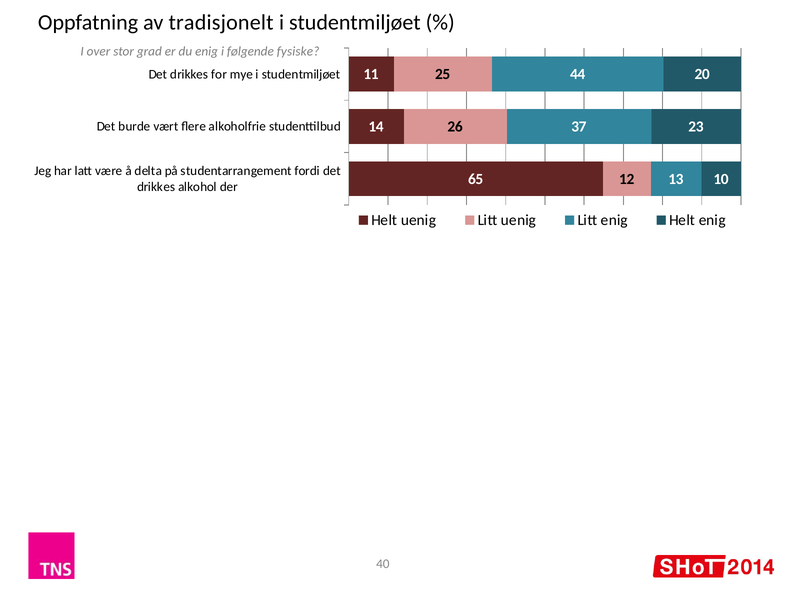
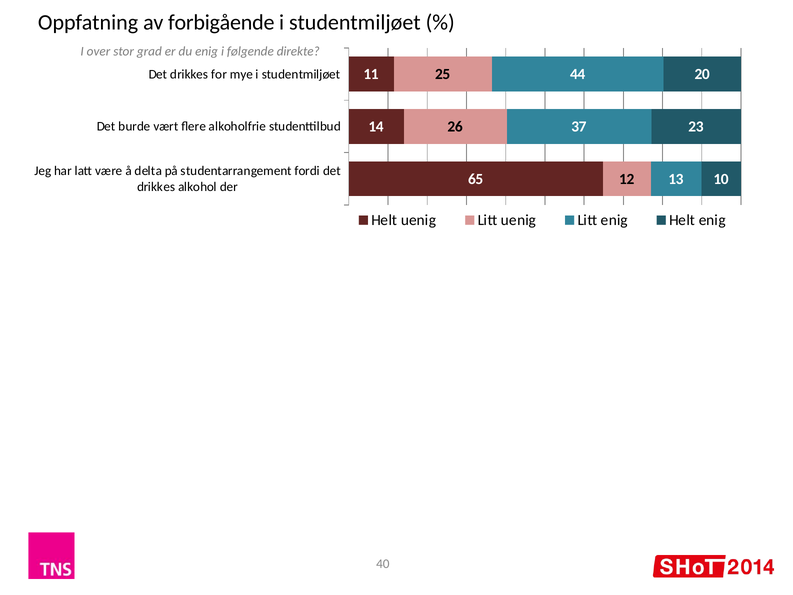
tradisjonelt: tradisjonelt -> forbigående (221, 23)
fysiske: fysiske -> direkte (298, 52)
